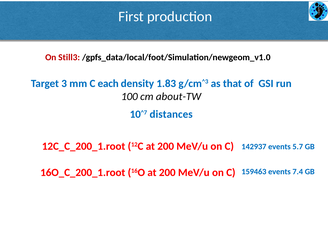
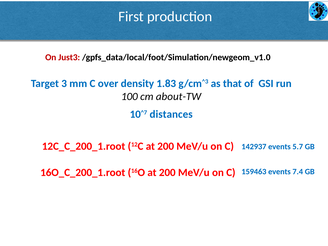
Still3: Still3 -> Just3 (69, 57)
each: each -> over (108, 83)
